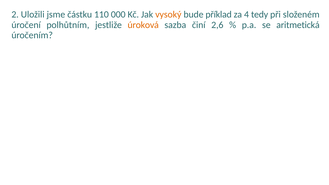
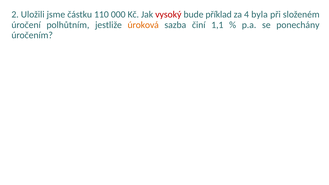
vysoký colour: orange -> red (168, 15)
tedy: tedy -> byla (260, 15)
2,6: 2,6 -> 1,1 (217, 25)
aritmetická: aritmetická -> ponechány (298, 25)
